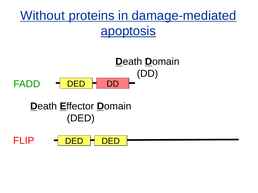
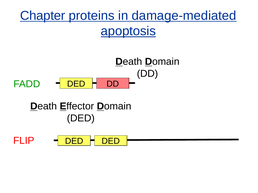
Without: Without -> Chapter (43, 16)
